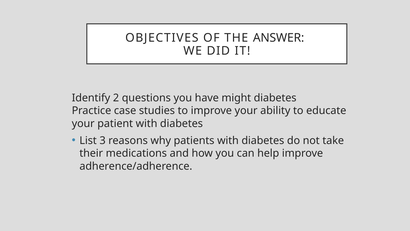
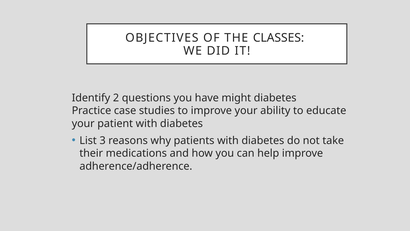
ANSWER: ANSWER -> CLASSES (279, 38)
